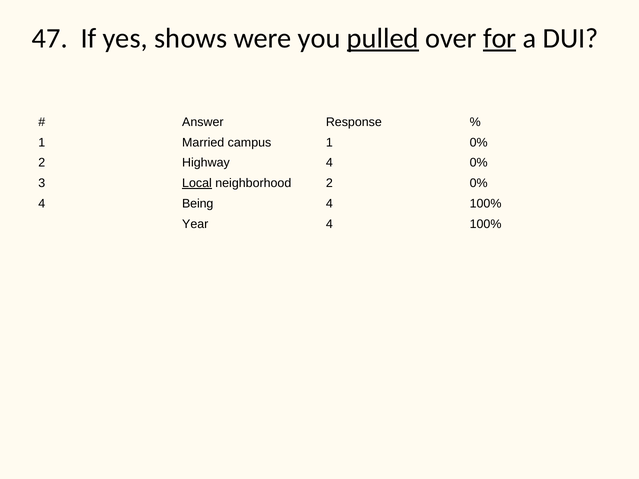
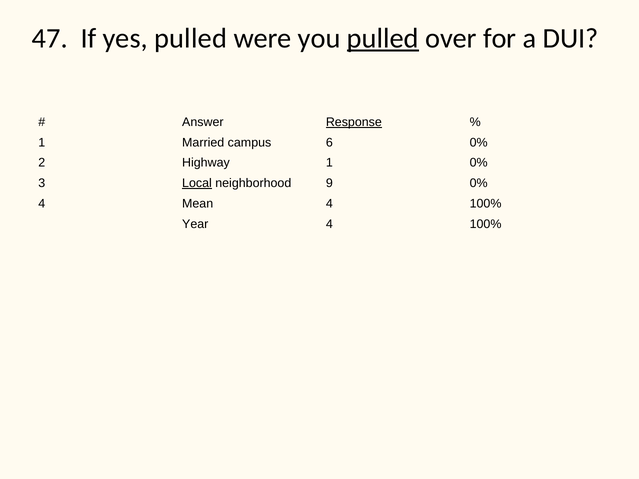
yes shows: shows -> pulled (191, 38)
for underline: present -> none (500, 38)
Response underline: none -> present (354, 122)
campus 1: 1 -> 6 (329, 143)
Highway 4: 4 -> 1 (329, 163)
neighborhood 2: 2 -> 9 (329, 183)
Being: Being -> Mean (198, 204)
